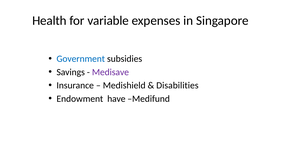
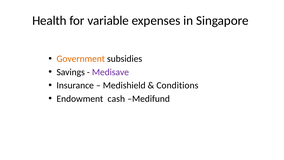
Government colour: blue -> orange (81, 59)
Disabilities: Disabilities -> Conditions (177, 85)
have: have -> cash (116, 99)
